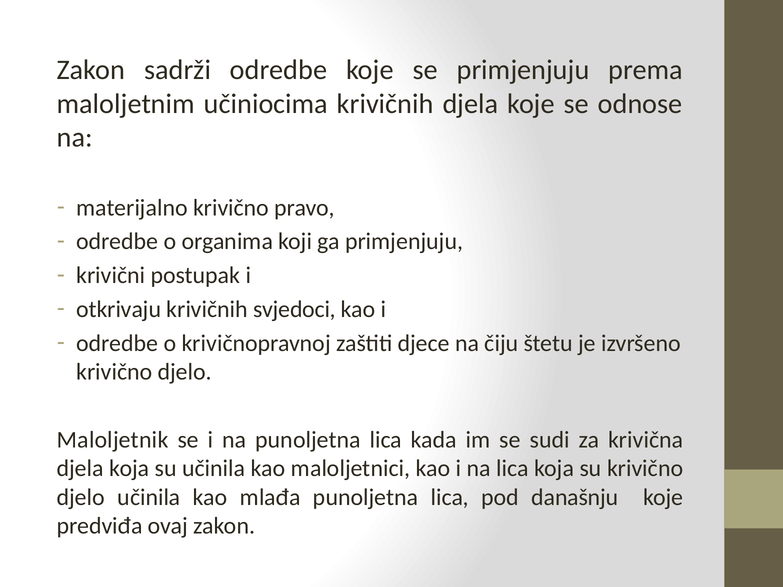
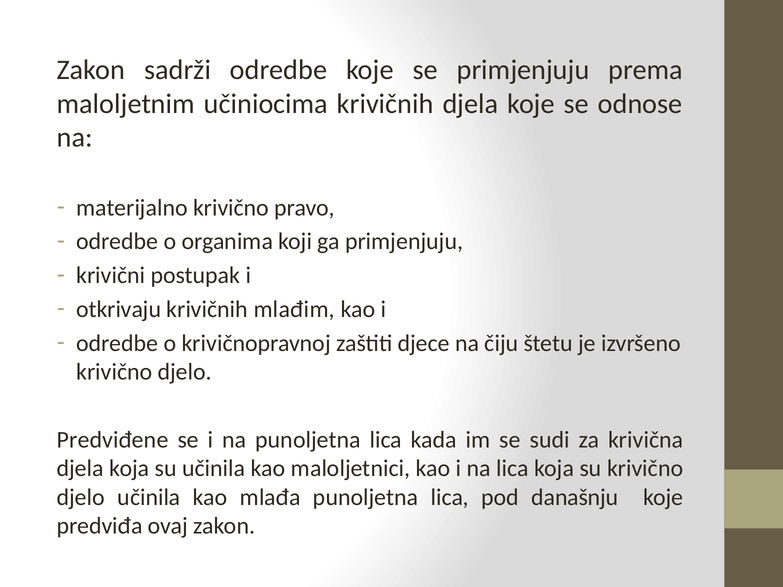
svjedoci: svjedoci -> mlađim (294, 309)
Maloljetnik: Maloljetnik -> Predviđene (113, 440)
